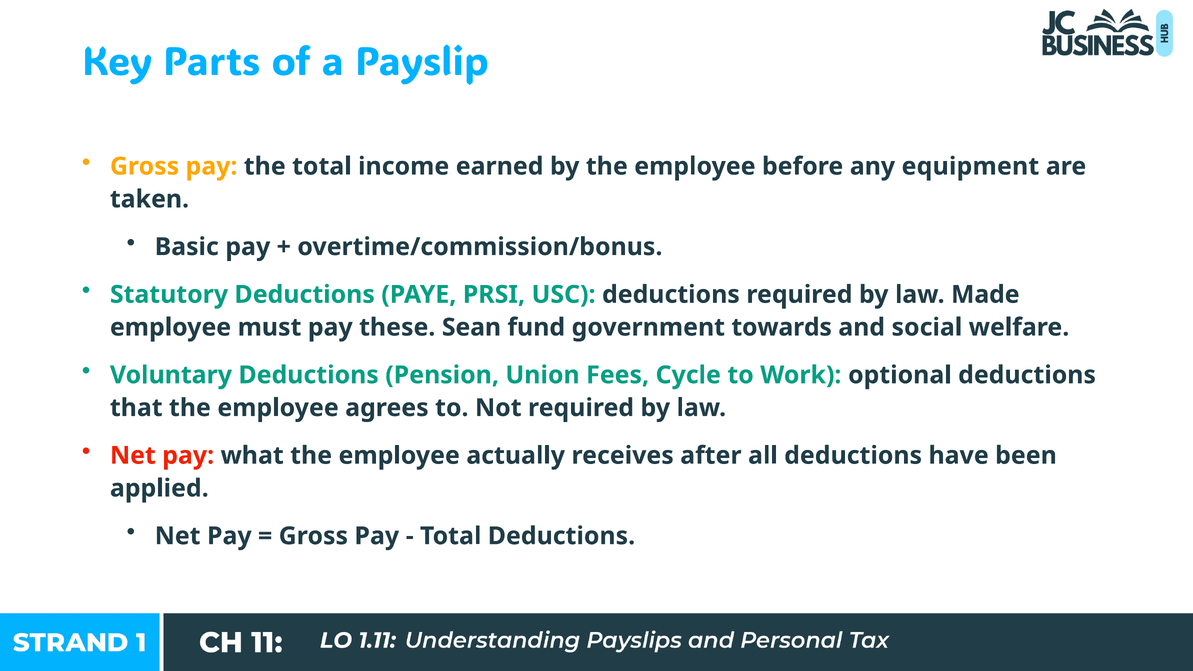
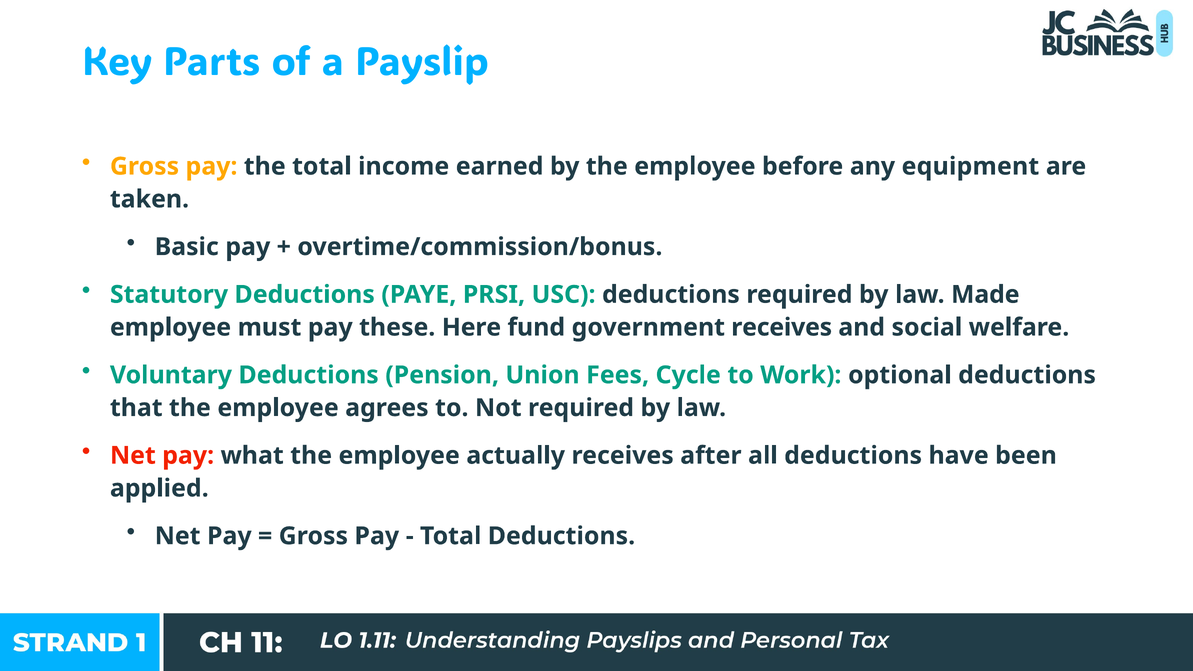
Sean: Sean -> Here (471, 327)
government towards: towards -> receives (782, 327)
